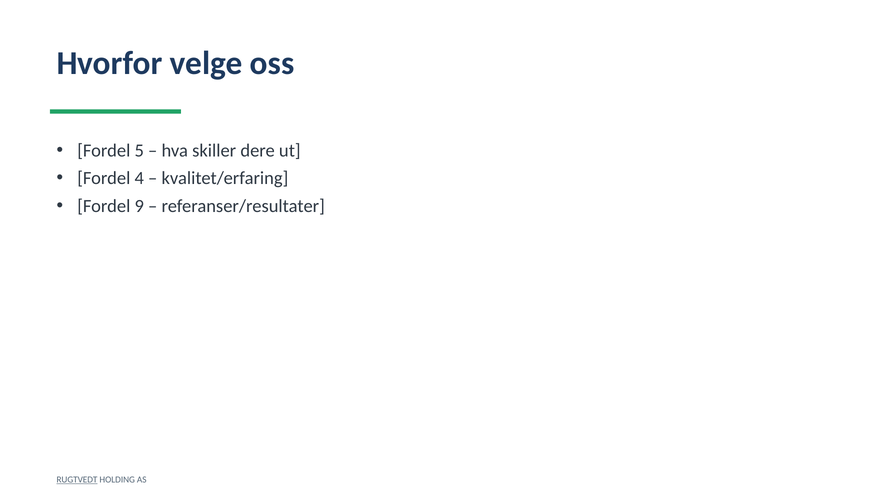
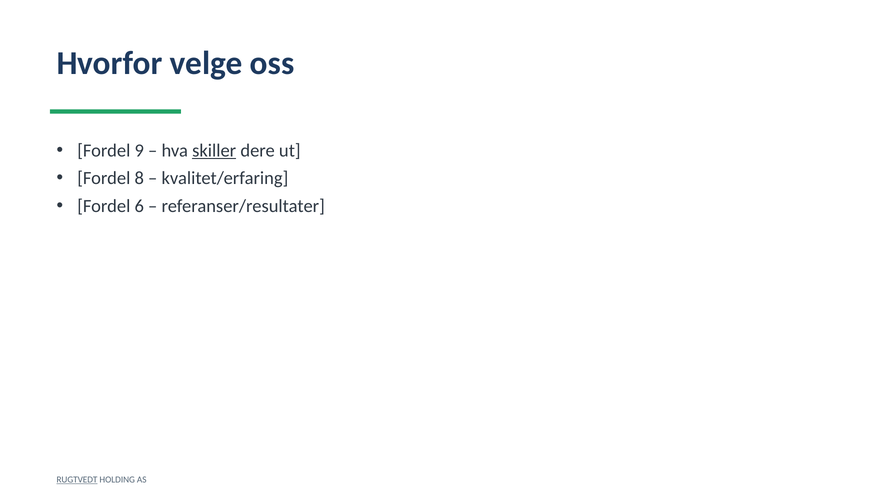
5: 5 -> 9 (139, 150)
skiller underline: none -> present (214, 150)
4: 4 -> 8 (139, 178)
9: 9 -> 6 (139, 206)
